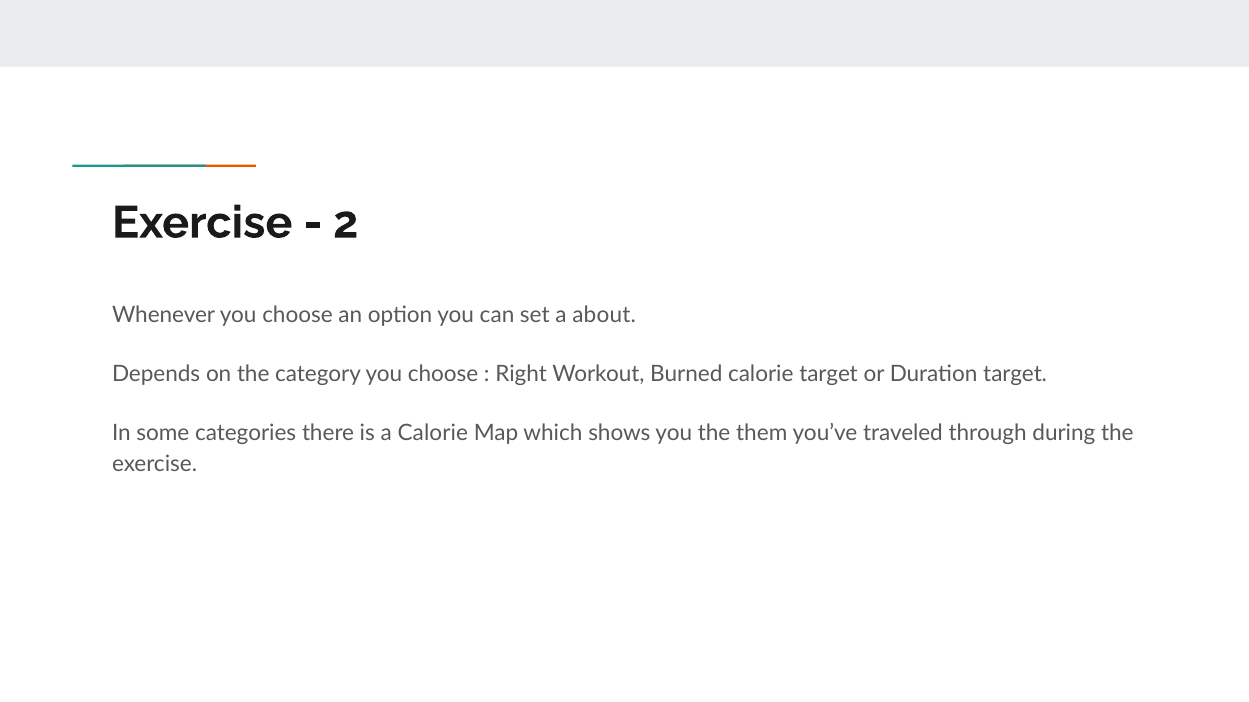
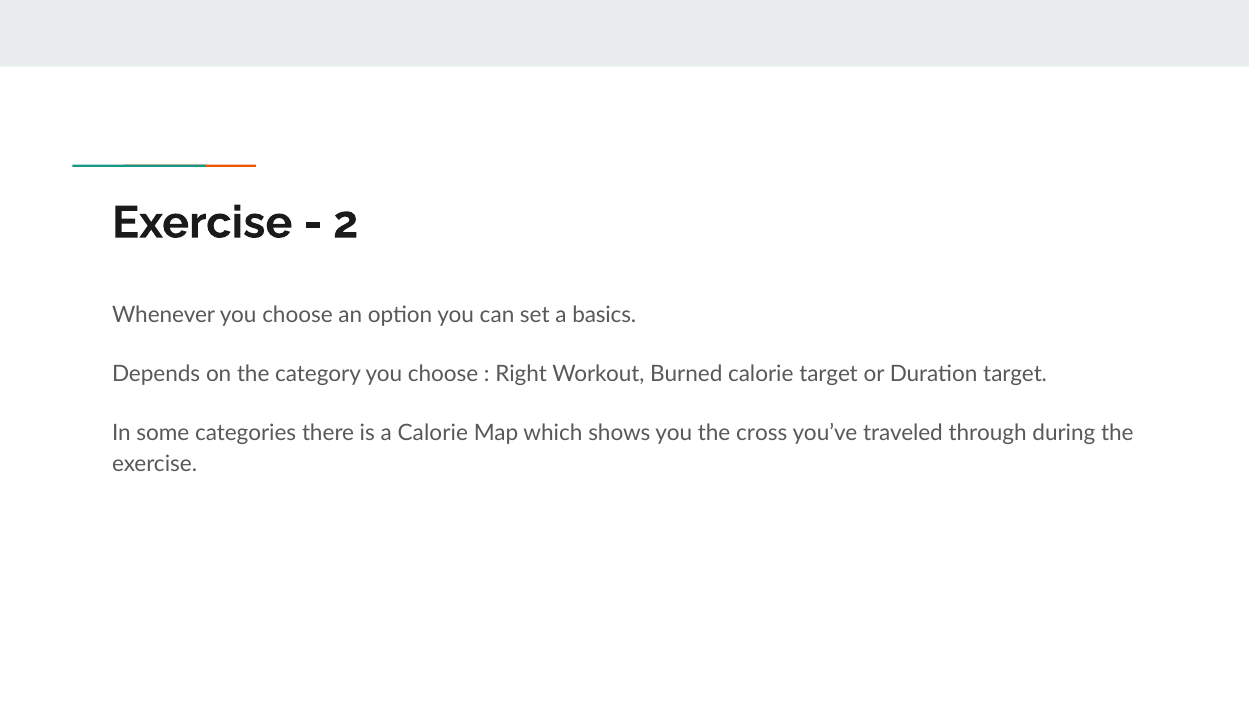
about: about -> basics (604, 316)
them: them -> cross (762, 433)
